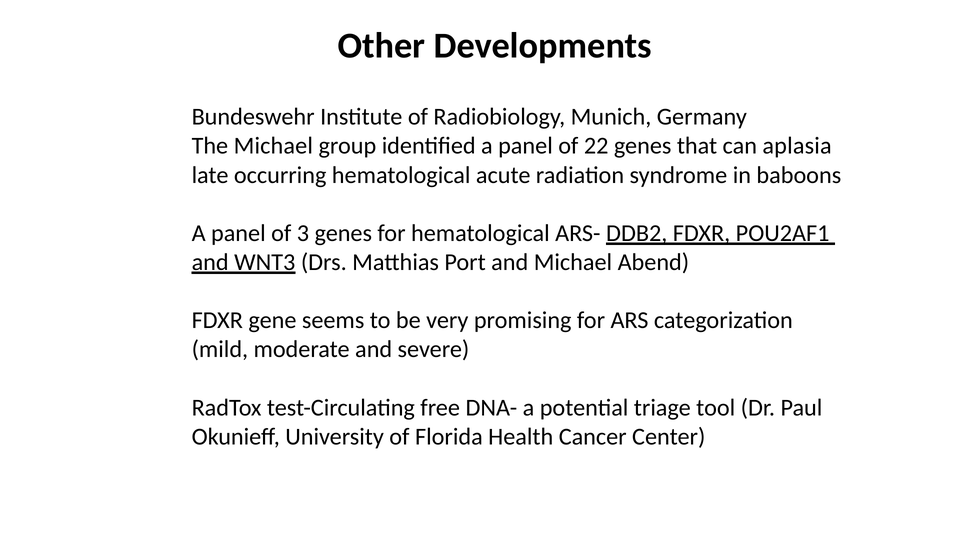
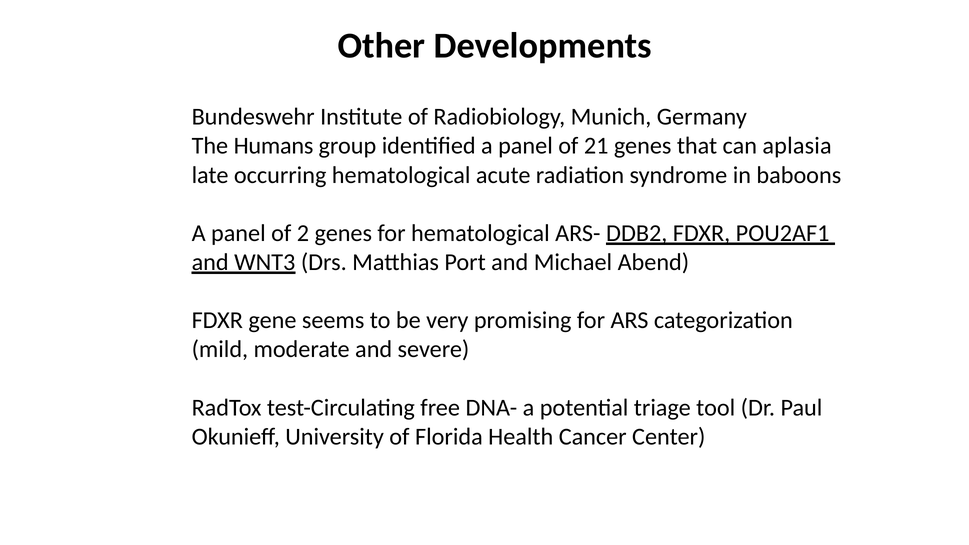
The Michael: Michael -> Humans (274, 146)
22: 22 -> 21 (596, 146)
3: 3 -> 2 (303, 233)
